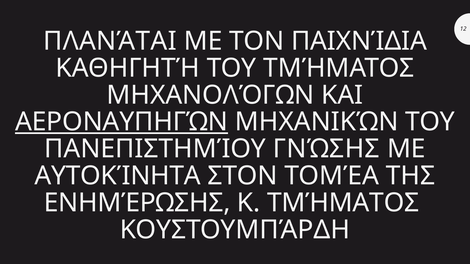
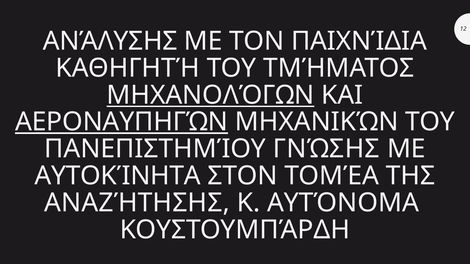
ΠΛΑΝΆΤΑΙ: ΠΛΑΝΆΤΑΙ -> ΑΝΆΛΥΣΗΣ (110, 41)
ΜΗΧΑΝΟΛΌΓΩΝ underline: none -> present (210, 95)
ΕΝΗΜΈΡΩΣΗΣ: ΕΝΗΜΈΡΩΣΗΣ -> ΑΝΑΖΉΤΗΣΗΣ (137, 203)
Κ ΤΜΉΜΑΤΟΣ: ΤΜΉΜΑΤΟΣ -> ΑΥΤΌΝΟΜΑ (343, 203)
